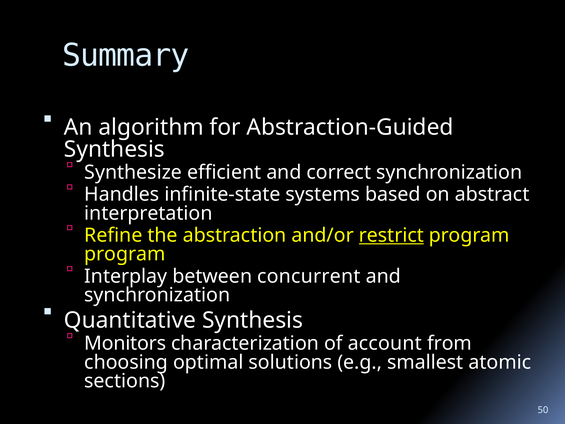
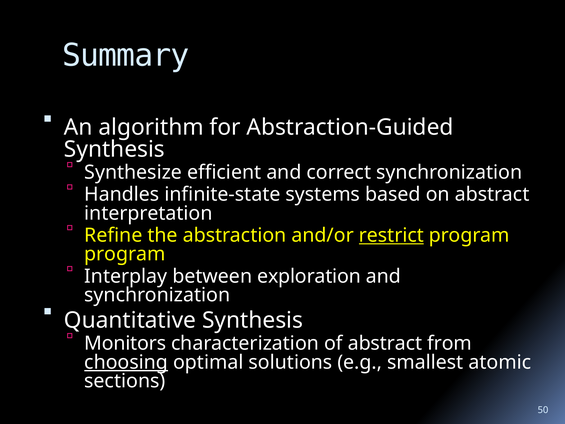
concurrent: concurrent -> exploration (309, 276)
of account: account -> abstract (385, 343)
choosing underline: none -> present (126, 362)
